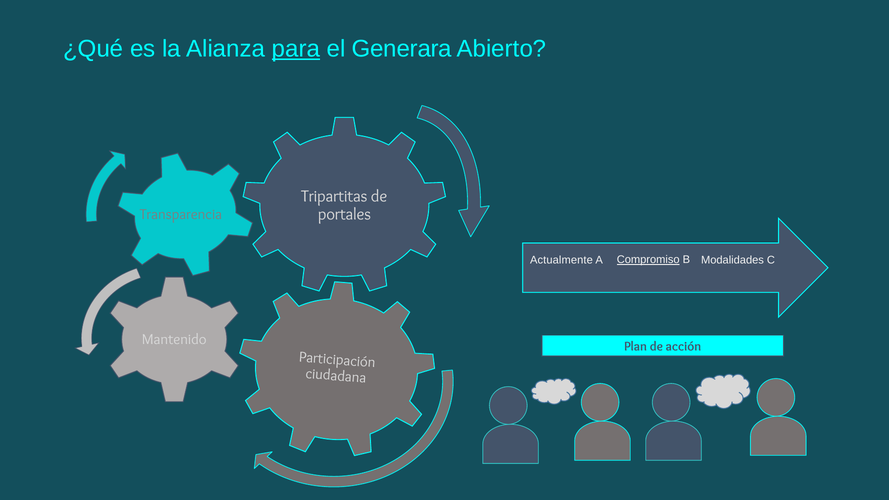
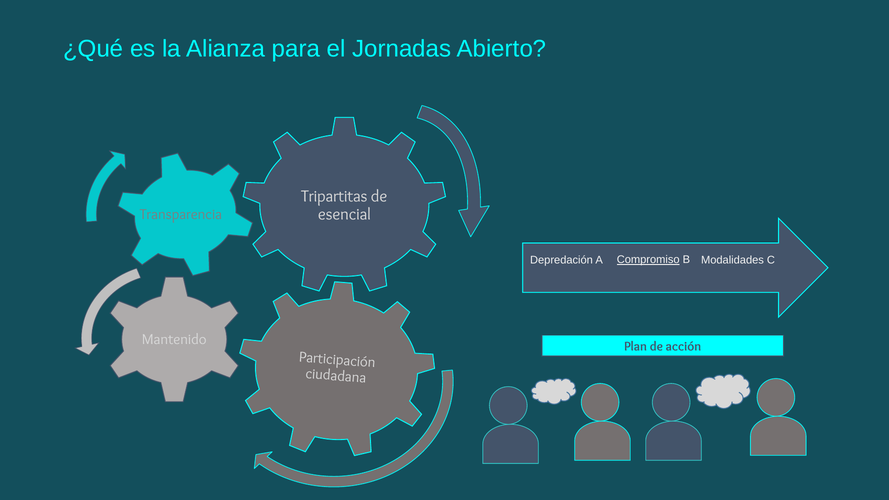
para underline: present -> none (296, 49)
Generara: Generara -> Jornadas (402, 49)
portales: portales -> esencial (344, 214)
Actualmente: Actualmente -> Depredación (561, 260)
